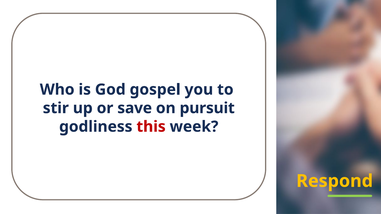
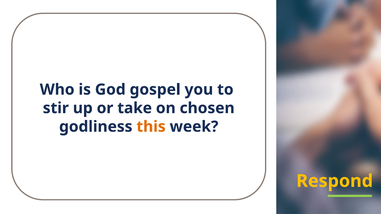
save: save -> take (135, 108)
pursuit: pursuit -> chosen (207, 108)
this colour: red -> orange (151, 127)
